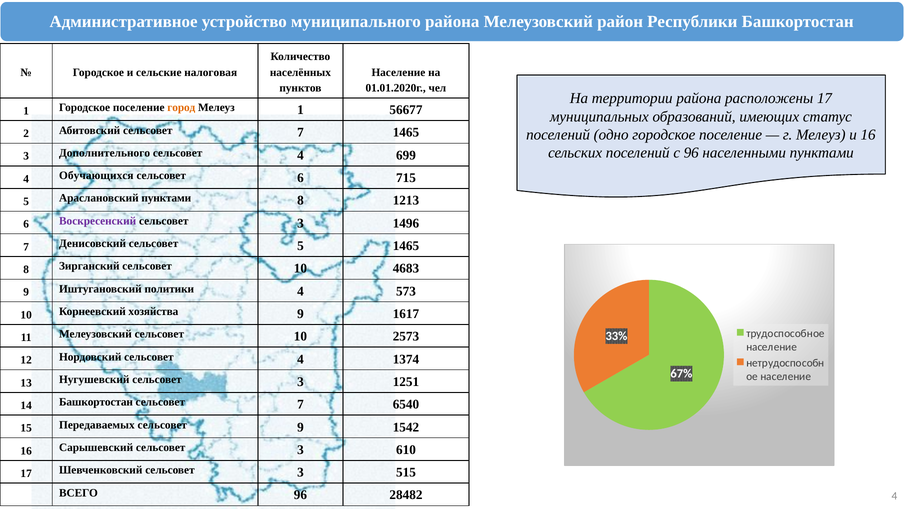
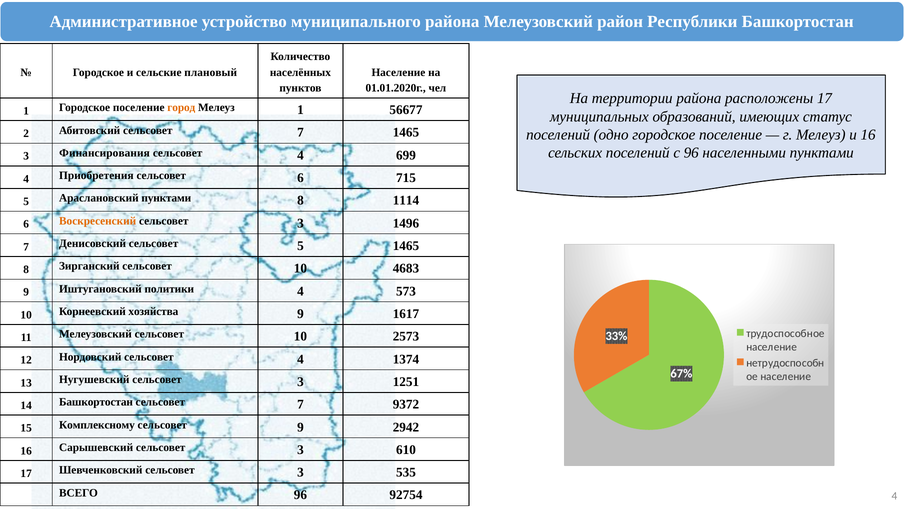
налоговая: налоговая -> плановый (211, 72)
Дополнительного: Дополнительного -> Финансирования (105, 153)
Обучающихся: Обучающихся -> Приобретения (96, 175)
1213: 1213 -> 1114 (406, 200)
Воскресенский colour: purple -> orange (98, 221)
6540: 6540 -> 9372 (406, 404)
Передаваемых: Передаваемых -> Комплексному (97, 424)
1542: 1542 -> 2942 (406, 427)
515: 515 -> 535 (406, 472)
28482: 28482 -> 92754 (406, 495)
